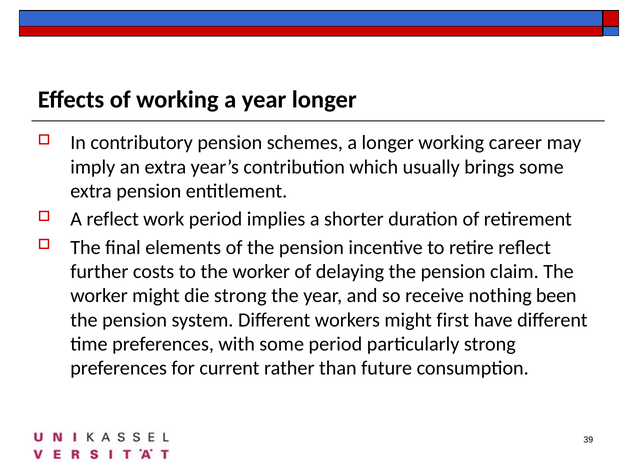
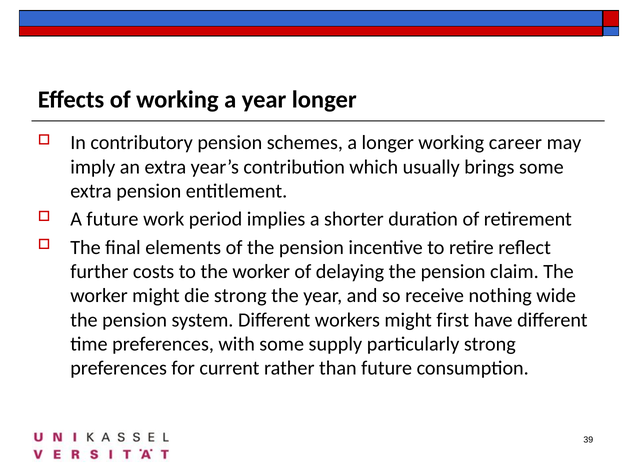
A reflect: reflect -> future (112, 219)
been: been -> wide (556, 296)
some period: period -> supply (335, 344)
